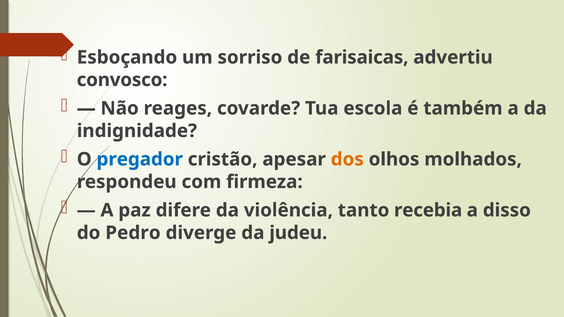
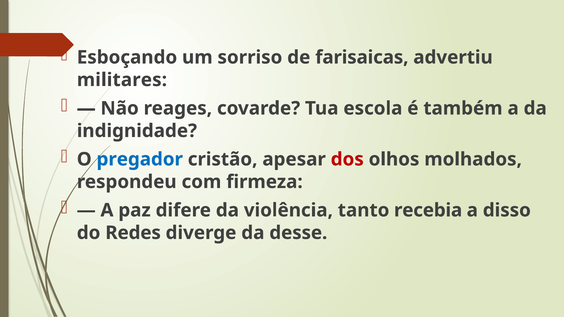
convosco: convosco -> militares (122, 80)
dos colour: orange -> red (347, 159)
Pedro: Pedro -> Redes (133, 233)
judeu: judeu -> desse (298, 233)
